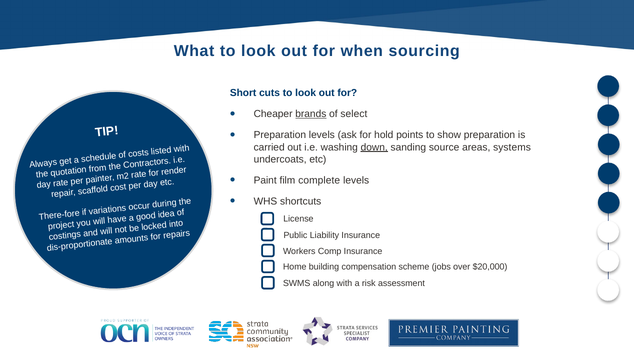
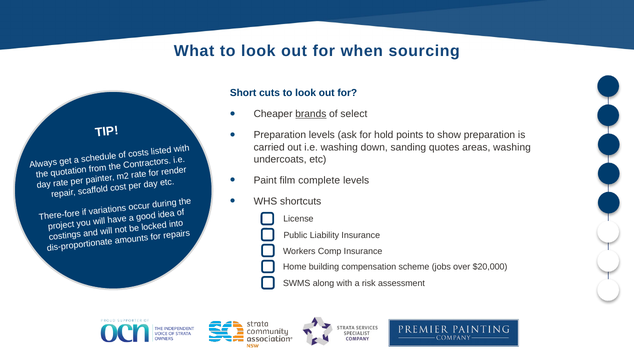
down underline: present -> none (374, 147)
source: source -> quotes (444, 147)
areas systems: systems -> washing (512, 147)
